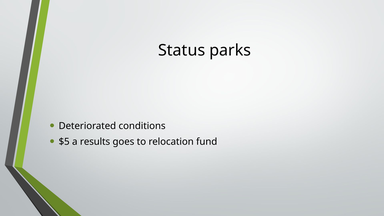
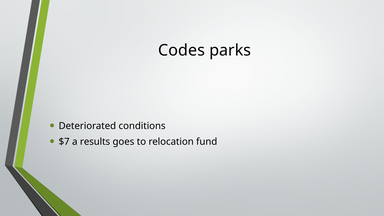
Status: Status -> Codes (182, 50)
$5: $5 -> $7 (64, 142)
